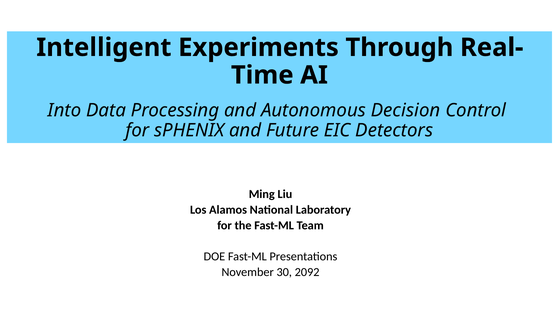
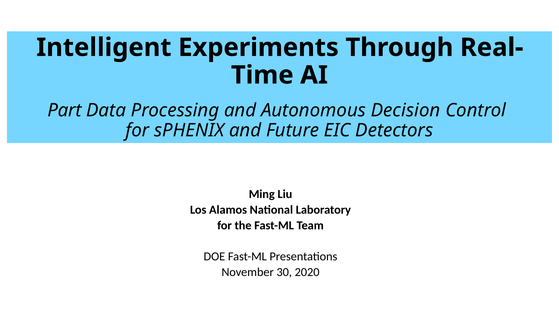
Into: Into -> Part (65, 110)
2092: 2092 -> 2020 (307, 273)
